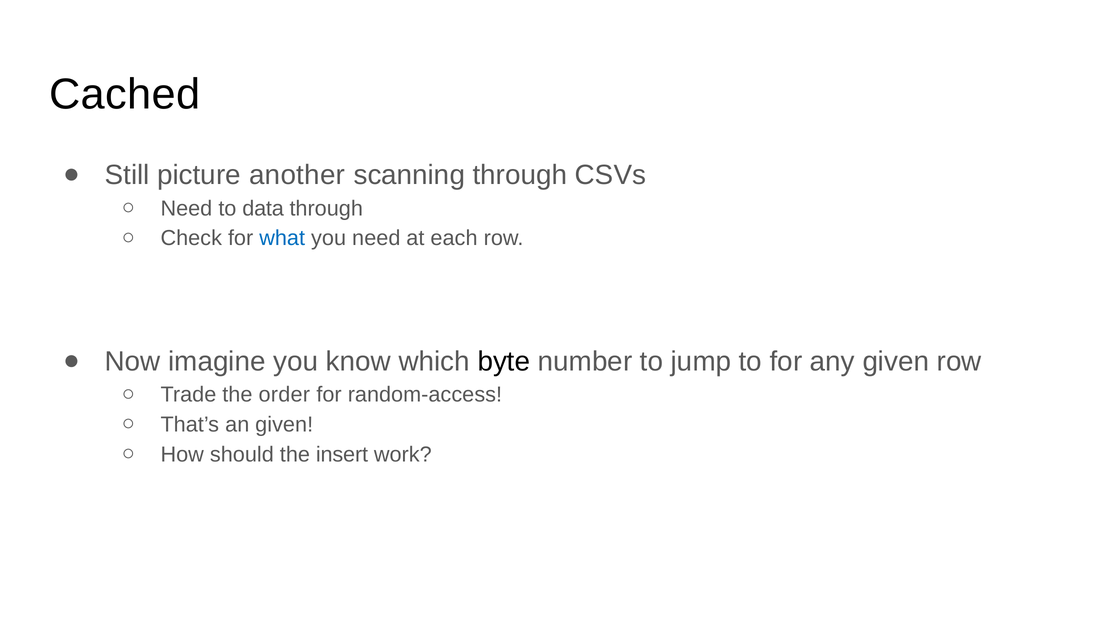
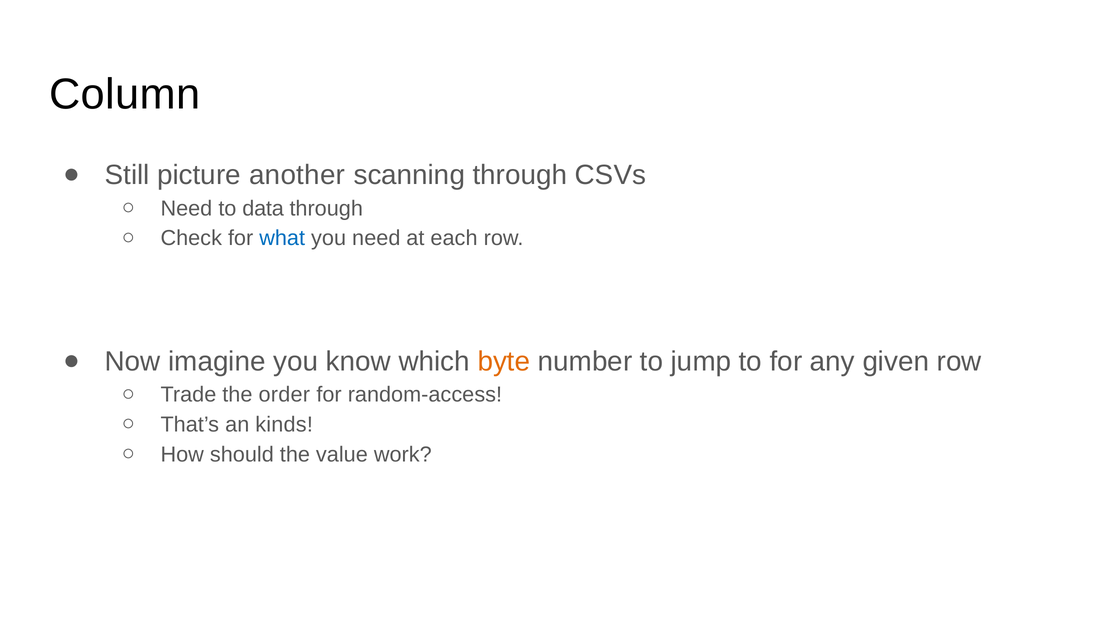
Cached: Cached -> Column (125, 94)
byte colour: black -> orange (504, 361)
an given: given -> kinds (284, 424)
insert: insert -> value (342, 454)
